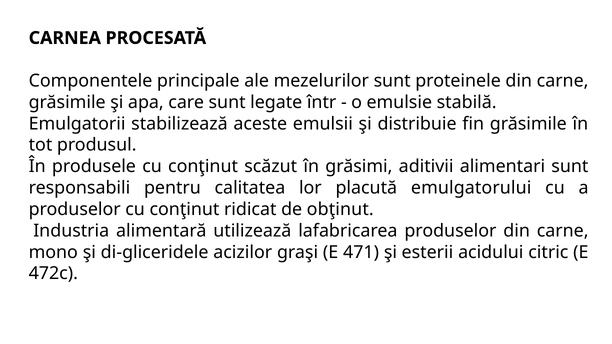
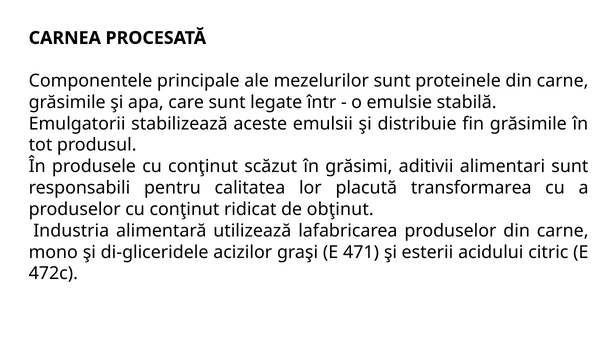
emulgatorului: emulgatorului -> transformarea (471, 188)
